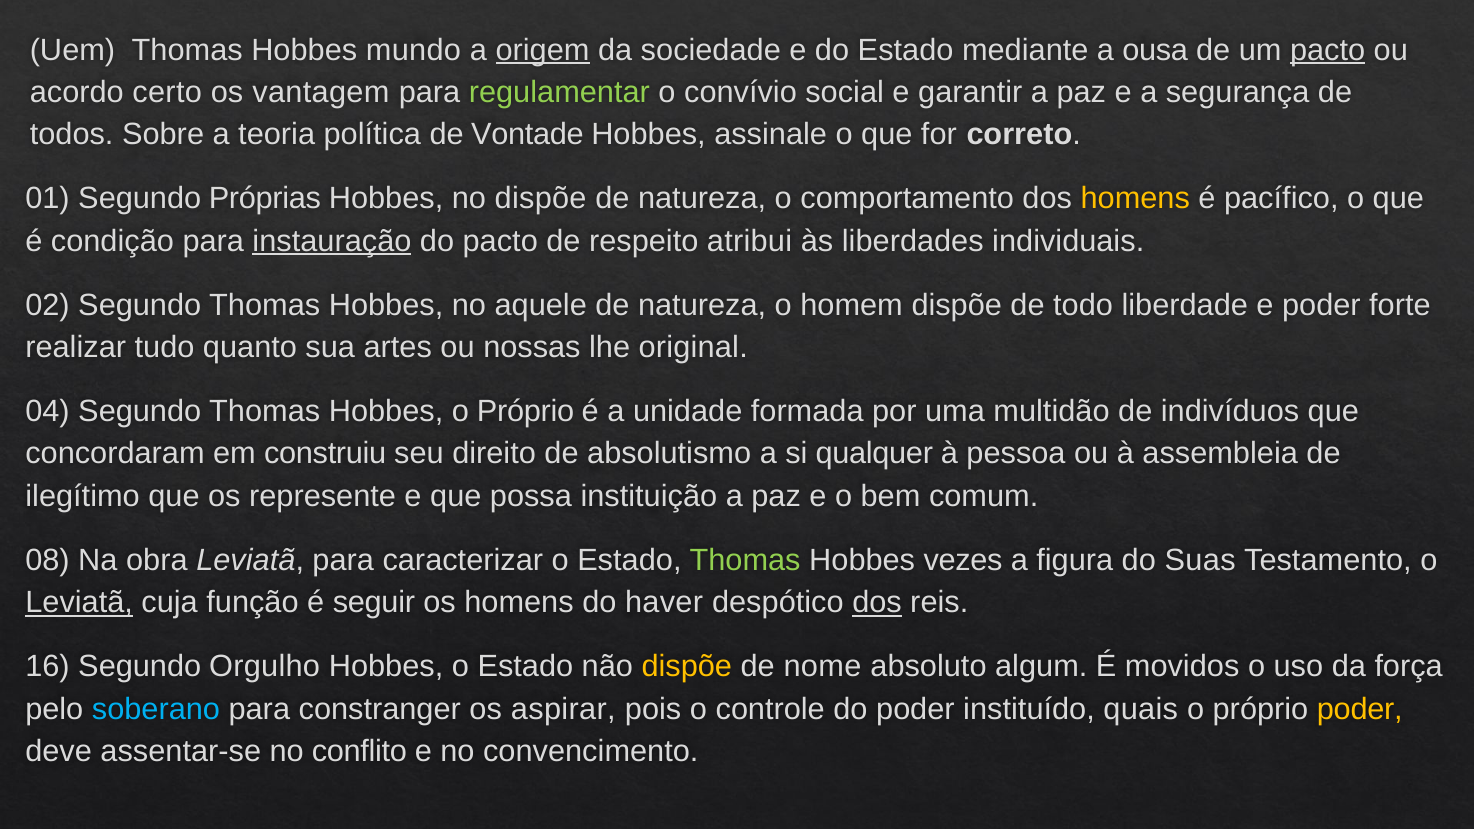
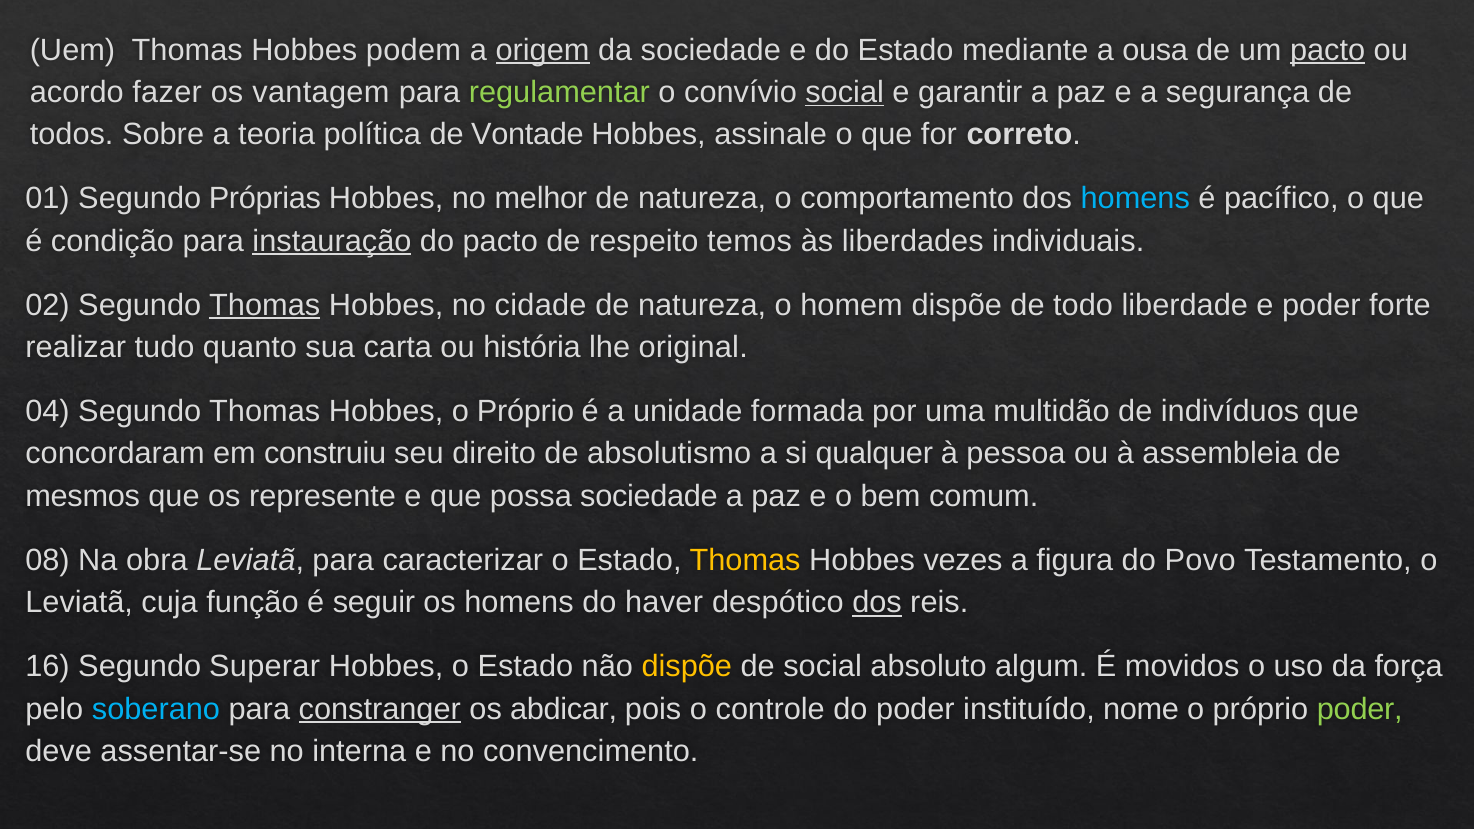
mundo: mundo -> podem (413, 50)
certo: certo -> fazer (167, 92)
social underline: none -> present (845, 92)
no dispõe: dispõe -> melhor (541, 199)
homens colour: yellow -> light blue (1135, 199)
atribui: atribui -> temos (750, 241)
Thomas underline: none -> present (265, 305)
aquele: aquele -> cidade (541, 305)
artes: artes -> carta (398, 347)
nossas: nossas -> história (532, 347)
ilegítimo: ilegítimo -> mesmos (83, 496)
possa instituição: instituição -> sociedade (649, 496)
Thomas colour: light green -> yellow (745, 560)
Suas: Suas -> Povo (1200, 560)
Leviatã underline: present -> none (79, 603)
Orgulho: Orgulho -> Superar (265, 667)
de nome: nome -> social (823, 667)
constranger underline: none -> present (380, 709)
aspirar: aspirar -> abdicar (564, 709)
quais: quais -> nome (1141, 709)
poder colour: yellow -> light green (1360, 709)
conflito: conflito -> interna (359, 751)
